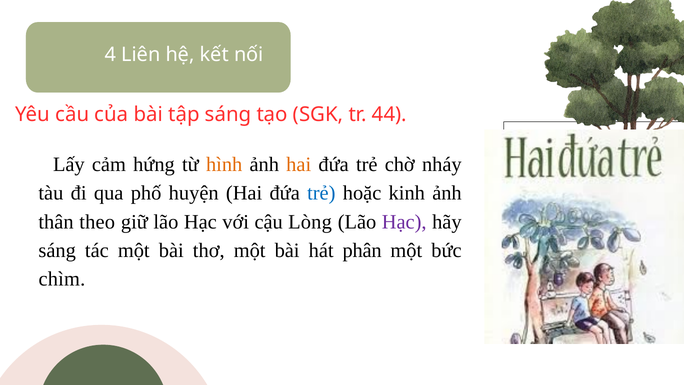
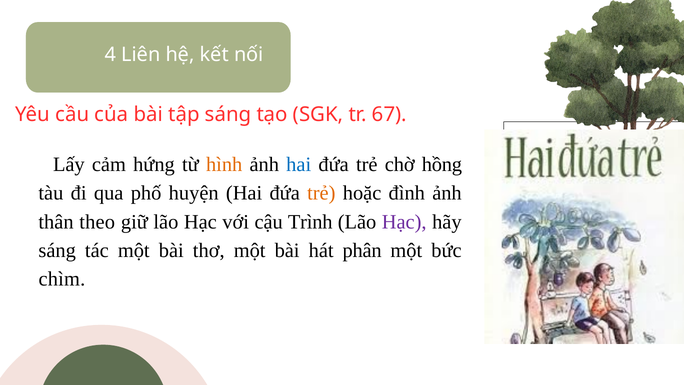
44: 44 -> 67 (389, 114)
hai colour: orange -> blue (299, 165)
nháy: nháy -> hồng (442, 165)
trẻ colour: blue -> orange (321, 193)
kinh: kinh -> đình (407, 193)
Lòng: Lòng -> Trình (310, 222)
